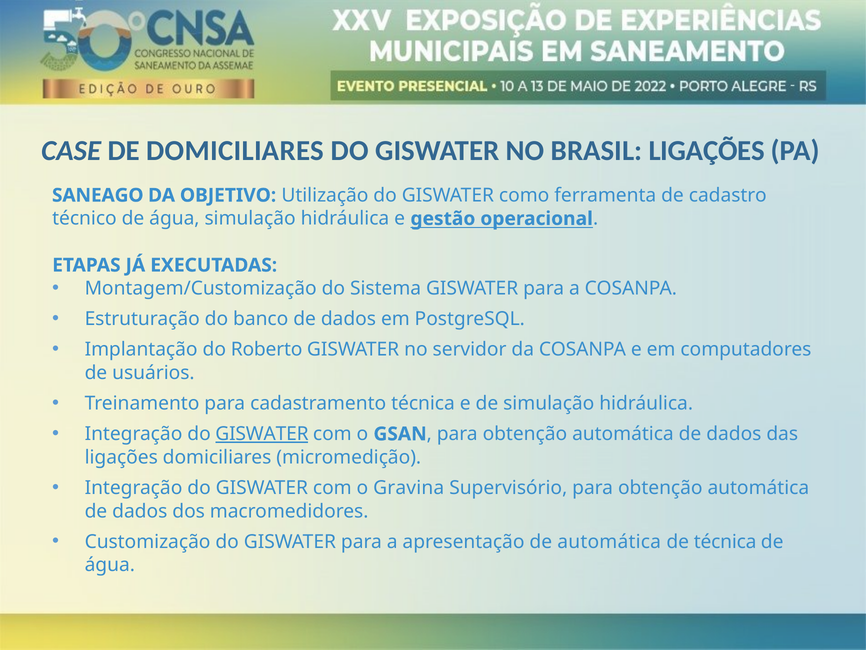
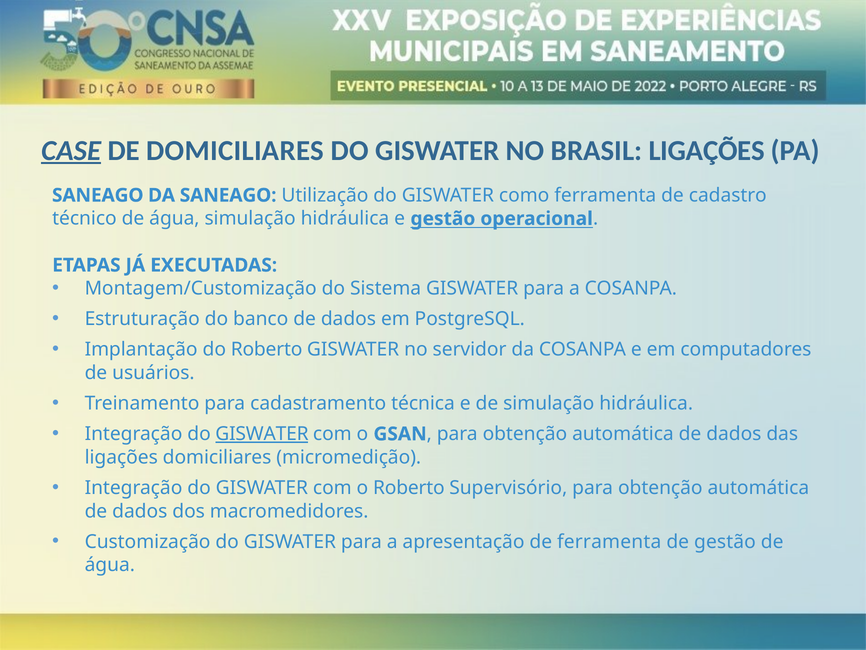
CASE underline: none -> present (71, 150)
DA OBJETIVO: OBJETIVO -> SANEAGO (228, 195)
o Gravina: Gravina -> Roberto (409, 487)
de automática: automática -> ferramenta (609, 541)
de técnica: técnica -> gestão (725, 541)
